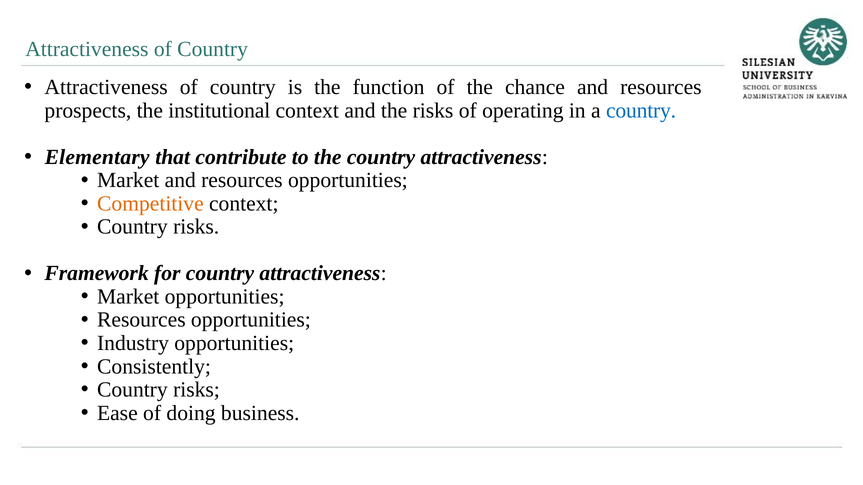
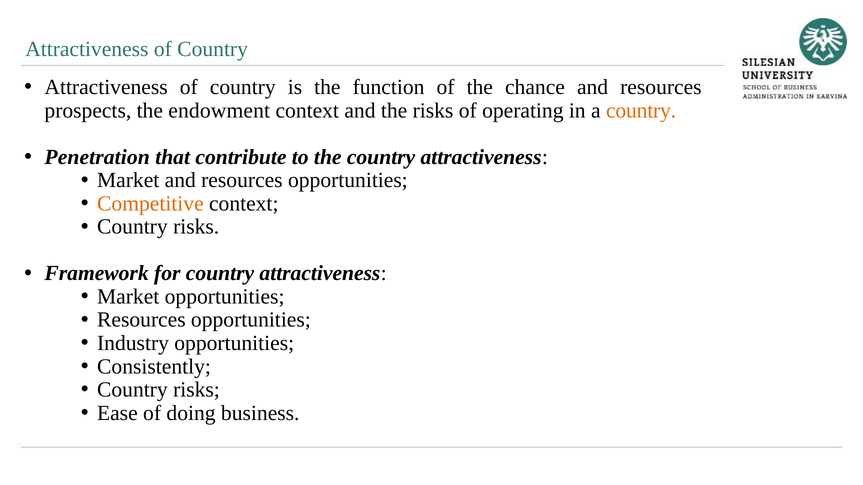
institutional: institutional -> endowment (219, 111)
country colour: blue -> orange (641, 111)
Elementary: Elementary -> Penetration (97, 157)
